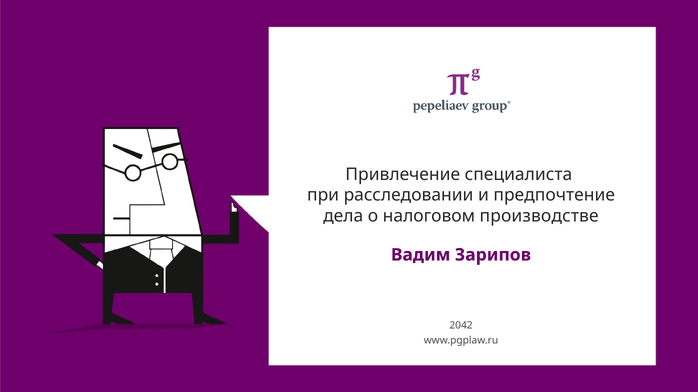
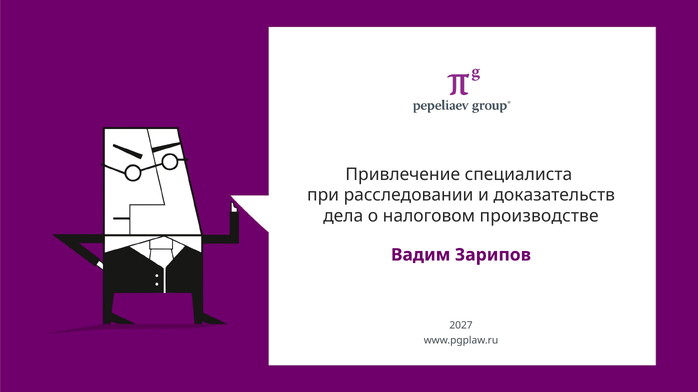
предпочтение: предпочтение -> доказательств (554, 195)
2042: 2042 -> 2027 (461, 326)
